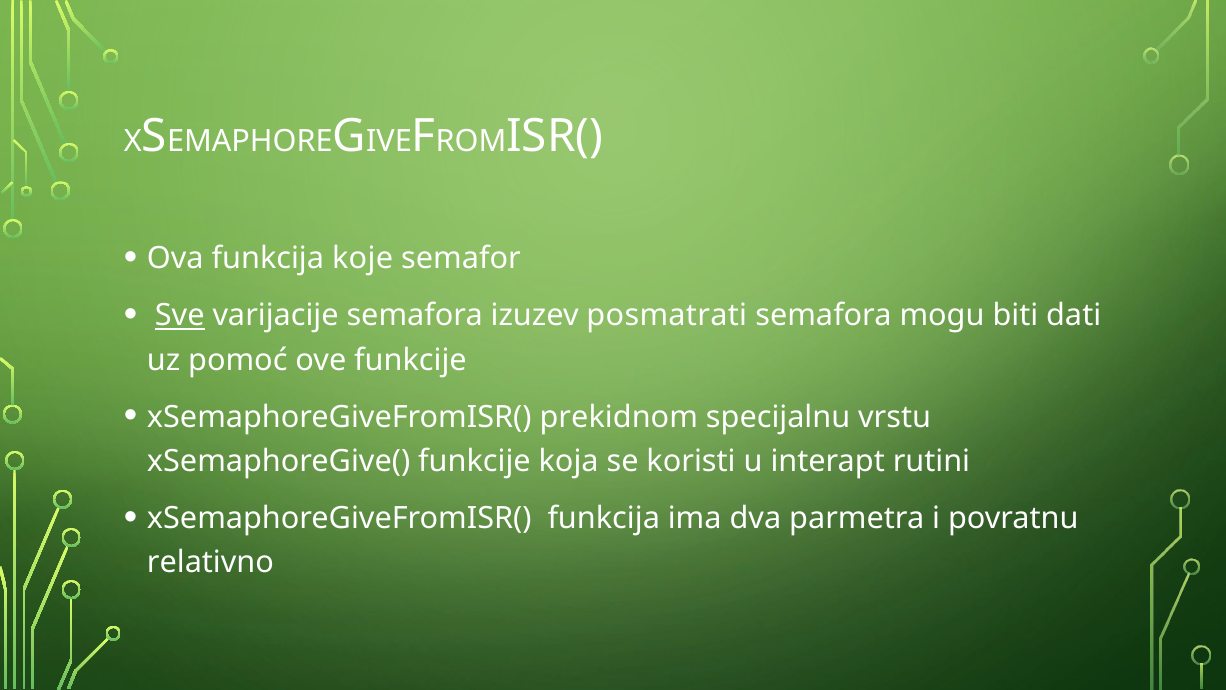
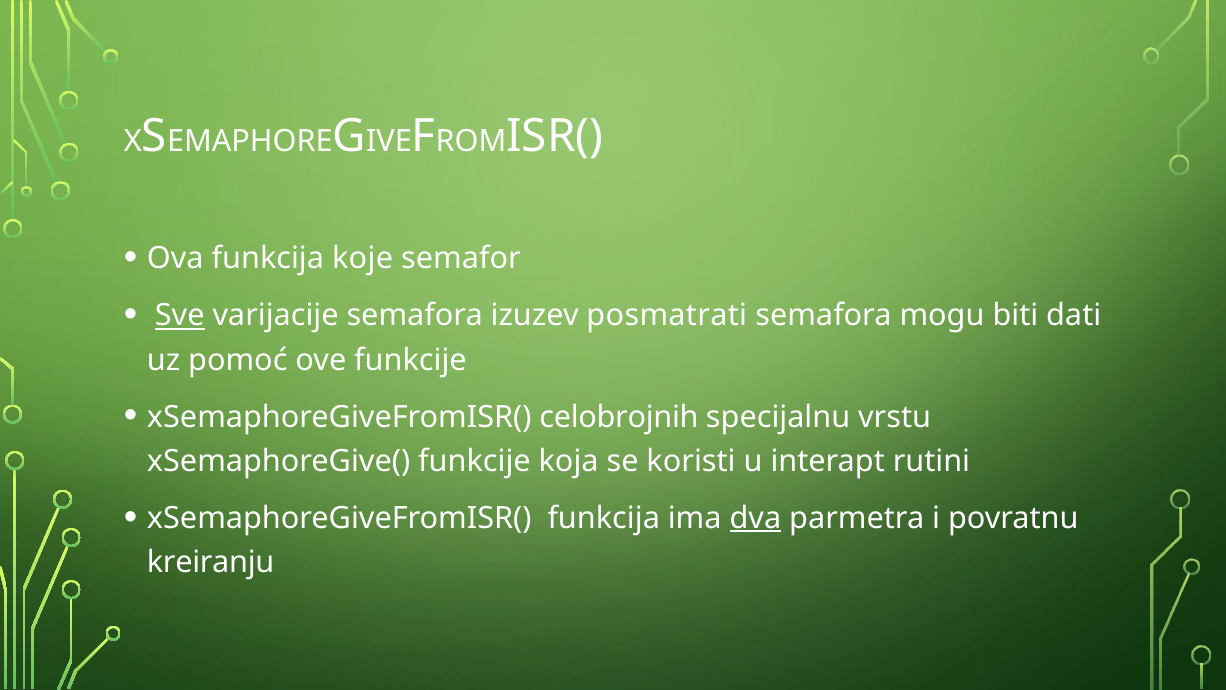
prekidnom: prekidnom -> celobrojnih (619, 417)
dva underline: none -> present (755, 518)
relativno: relativno -> kreiranju (211, 562)
